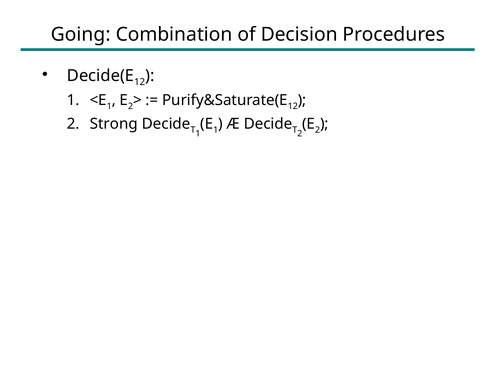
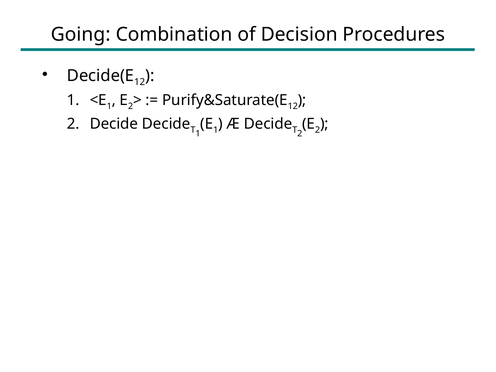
Strong: Strong -> Decide (114, 124)
